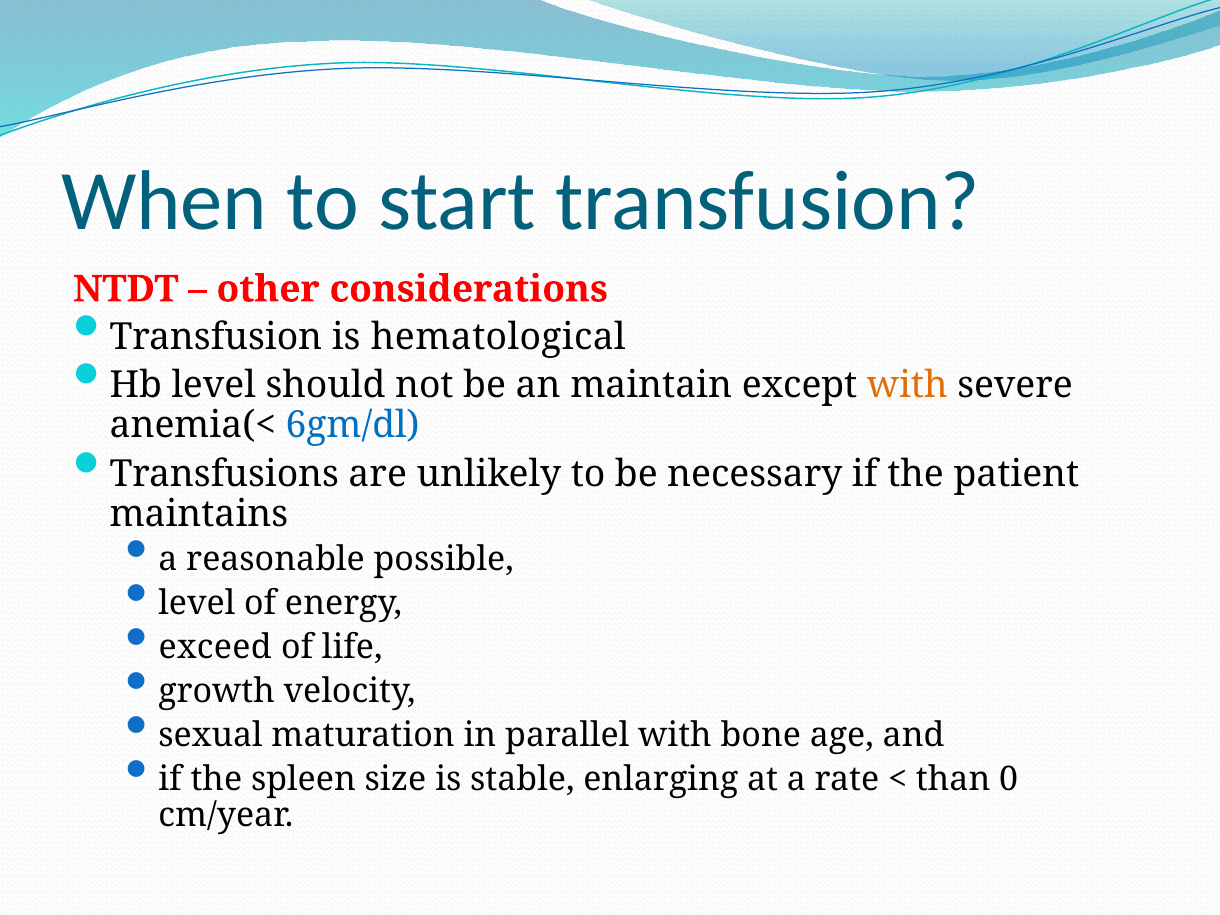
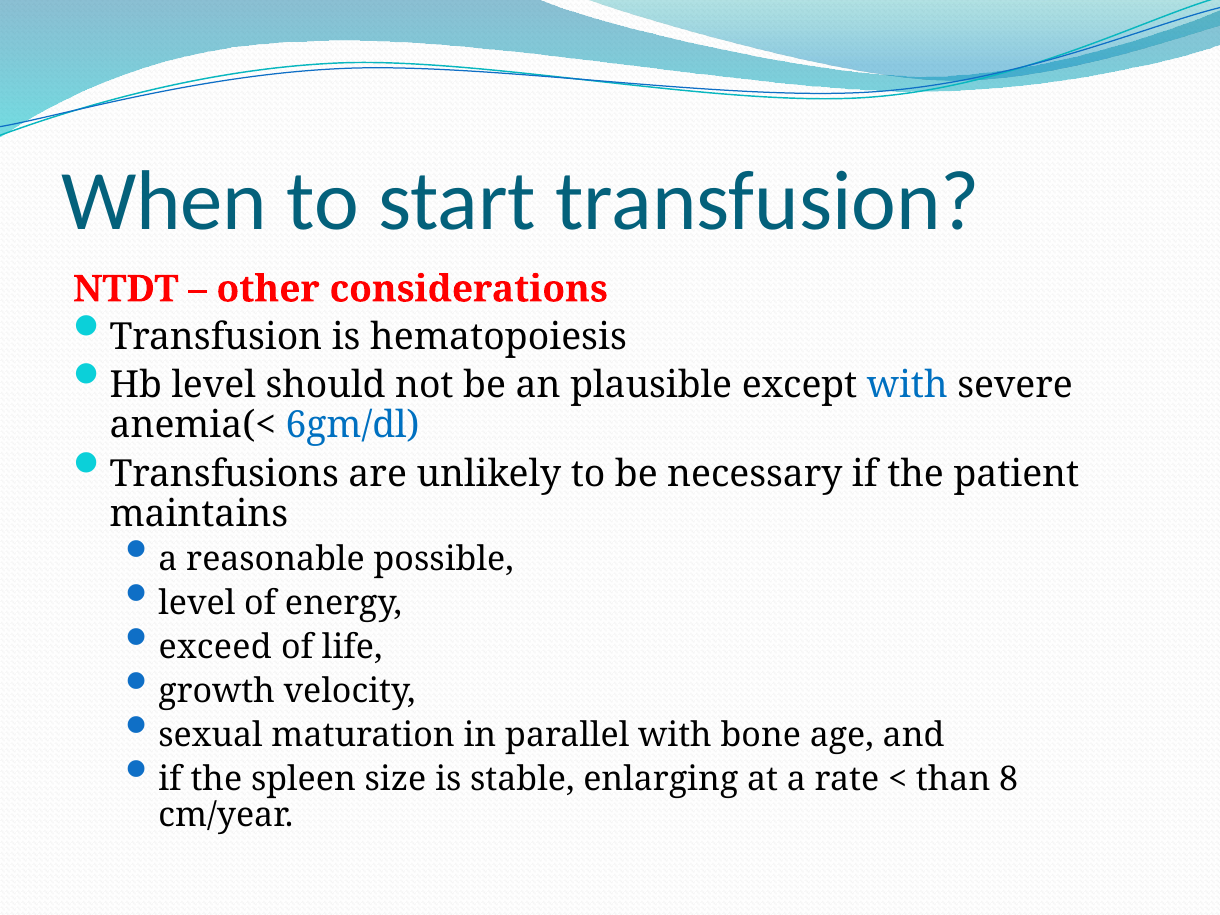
hematological: hematological -> hematopoiesis (499, 337)
maintain: maintain -> plausible (651, 385)
with colour: orange -> blue (907, 385)
0: 0 -> 8 (1009, 779)
